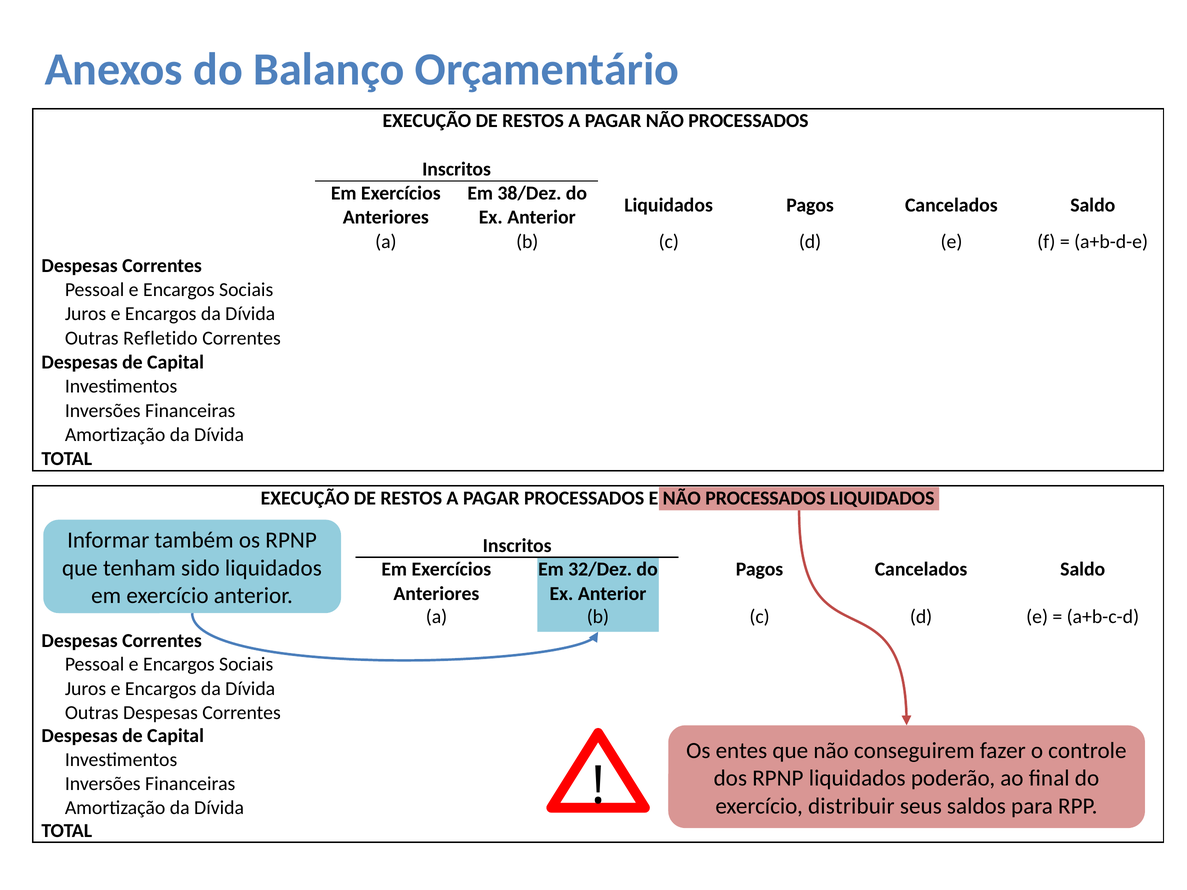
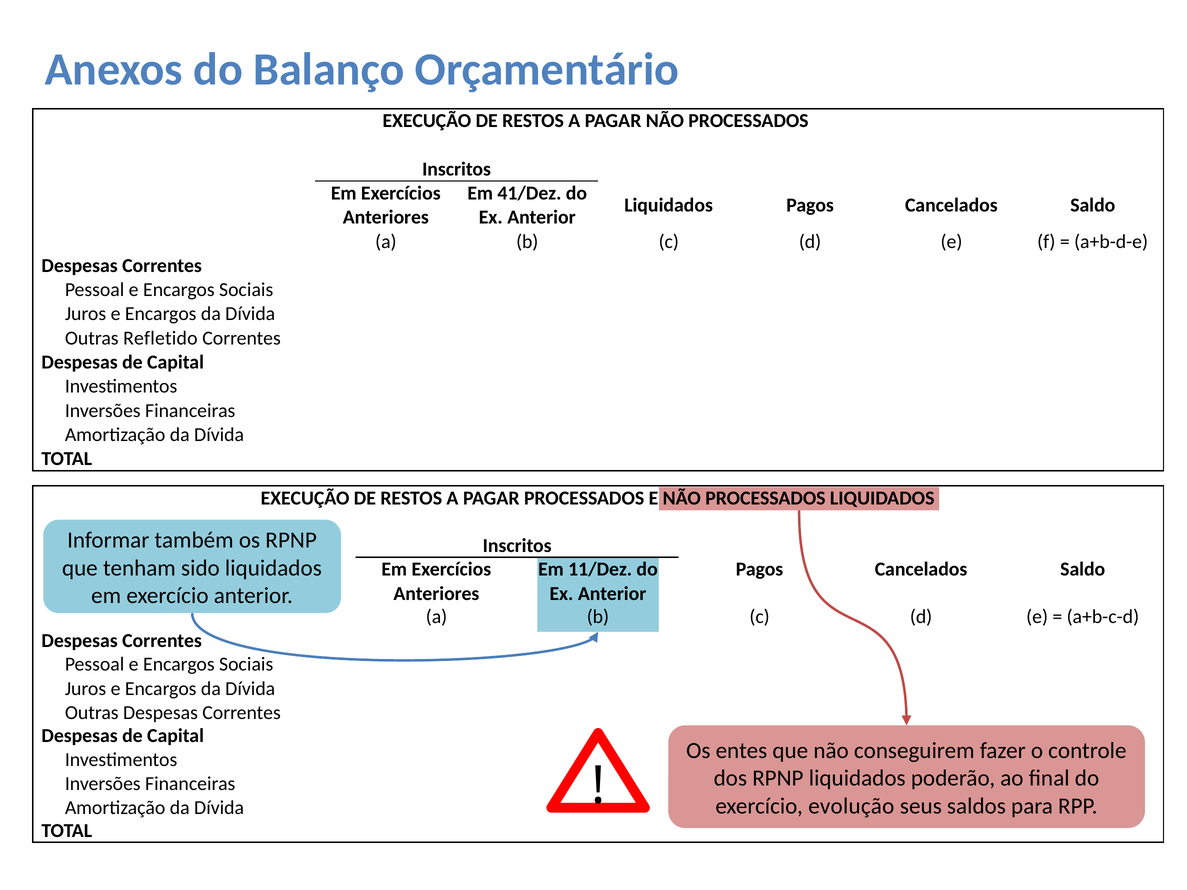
38/Dez: 38/Dez -> 41/Dez (529, 193)
32/Dez: 32/Dez -> 11/Dez (600, 570)
distribuir: distribuir -> evolução (851, 806)
